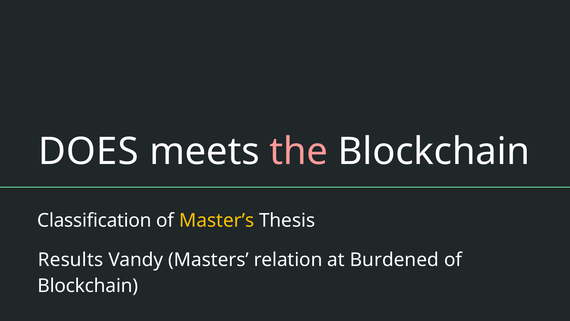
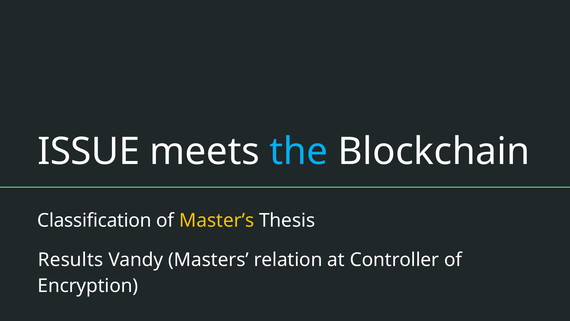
DOES: DOES -> ISSUE (89, 152)
the colour: pink -> light blue (299, 152)
Burdened: Burdened -> Controller (394, 259)
Blockchain: Blockchain -> Encryption (88, 286)
